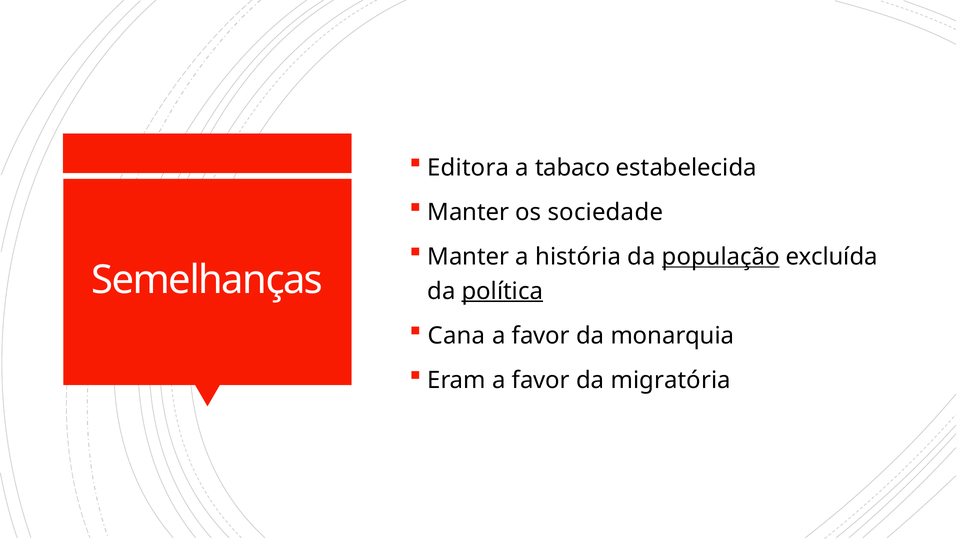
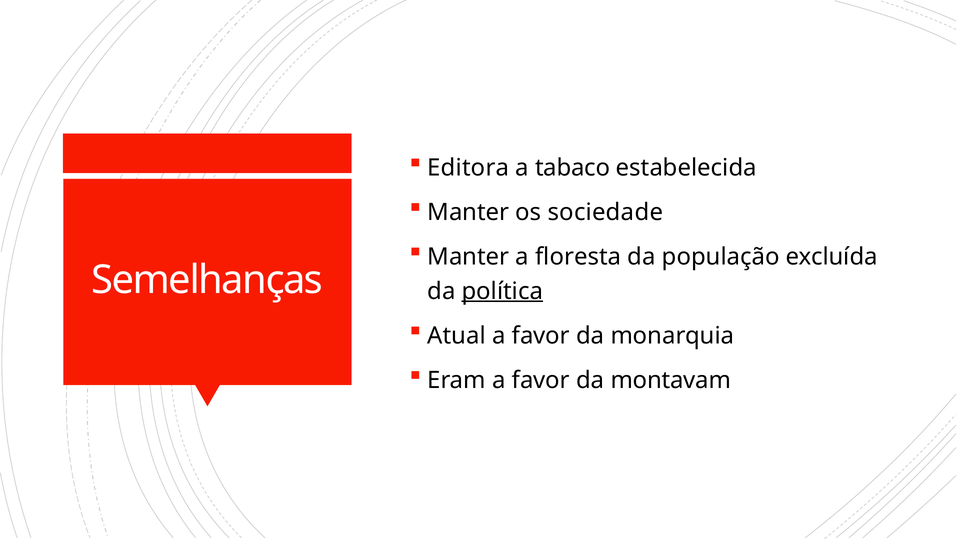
história: história -> floresta (578, 257)
população underline: present -> none (721, 257)
Cana: Cana -> Atual (457, 336)
migratória: migratória -> montavam (671, 380)
